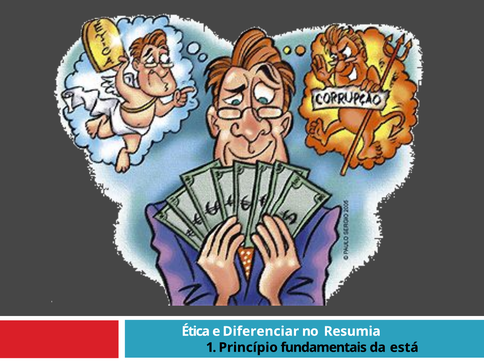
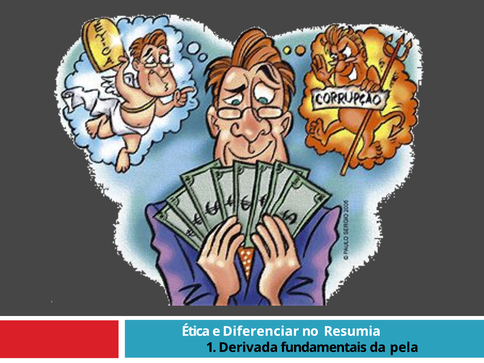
Princípio: Princípio -> Derivada (248, 347)
está: está -> pela (404, 347)
